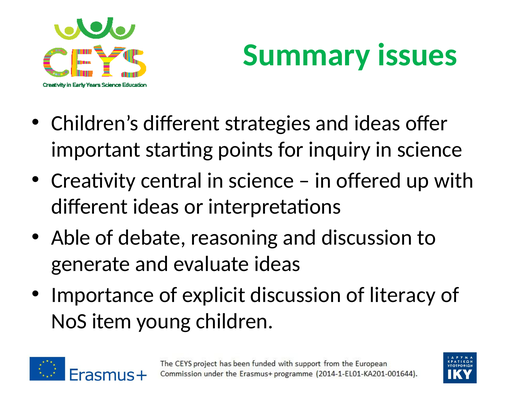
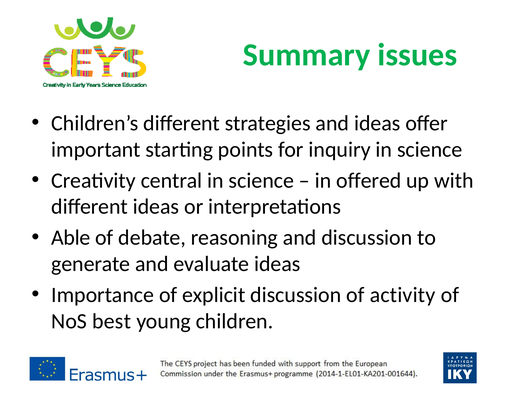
literacy: literacy -> activity (403, 295)
item: item -> best (112, 322)
